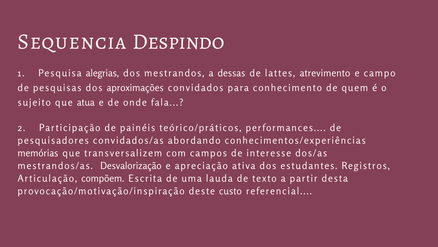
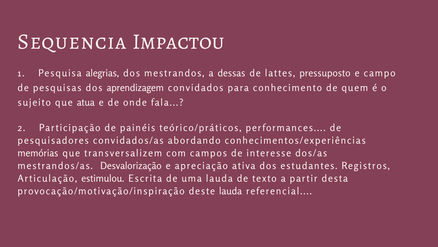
Despindo: Despindo -> Impactou (179, 42)
atrevimento: atrevimento -> pressuposto (325, 73)
aproximações: aproximações -> aprendizagem (135, 88)
compõem: compõem -> estimulou (103, 178)
deste custo: custo -> lauda (230, 191)
